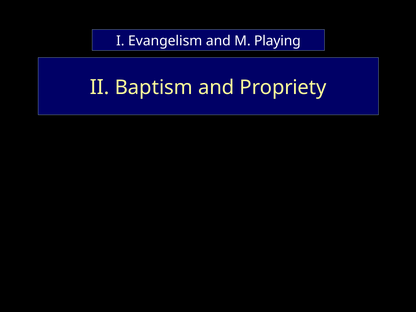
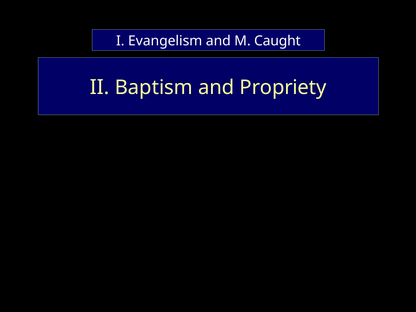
Playing: Playing -> Caught (277, 41)
